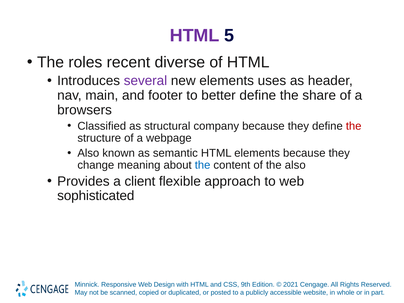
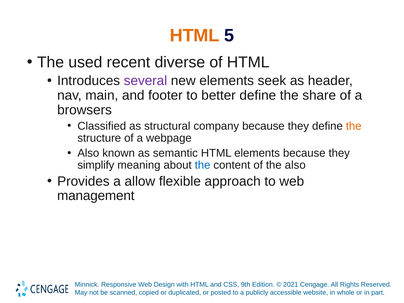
HTML colour: purple -> orange (195, 36)
roles: roles -> used (85, 62)
uses: uses -> seek (272, 81)
the colour: red -> orange (354, 126)
change: change -> simplify (96, 165)
client: client -> allow (140, 181)
sophisticated: sophisticated -> management (96, 196)
